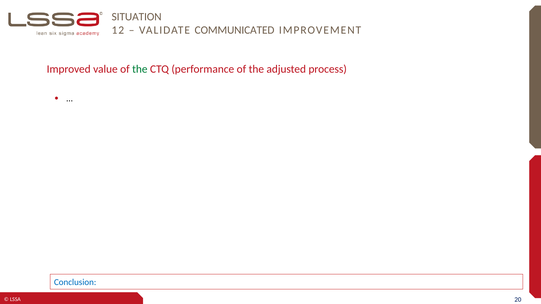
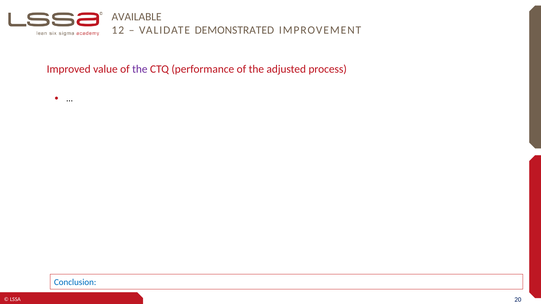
SITUATION: SITUATION -> AVAILABLE (137, 17)
COMMUNICATED: COMMUNICATED -> DEMONSTRATED (234, 30)
the colour: green -> purple (140, 69)
